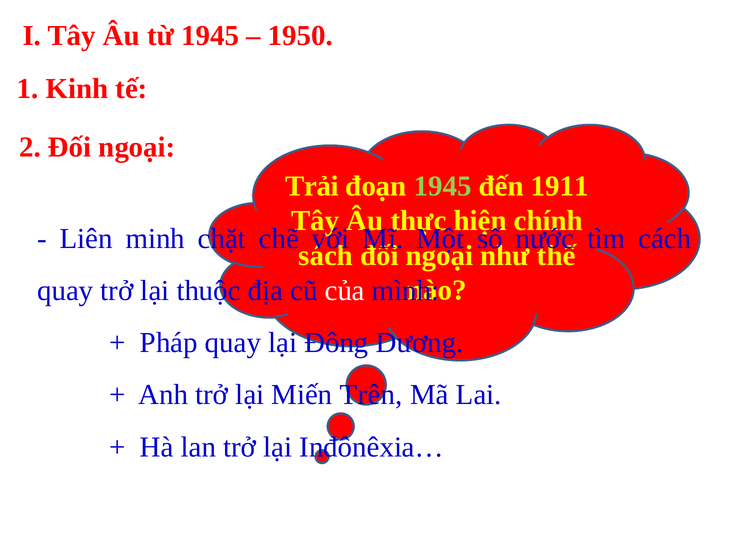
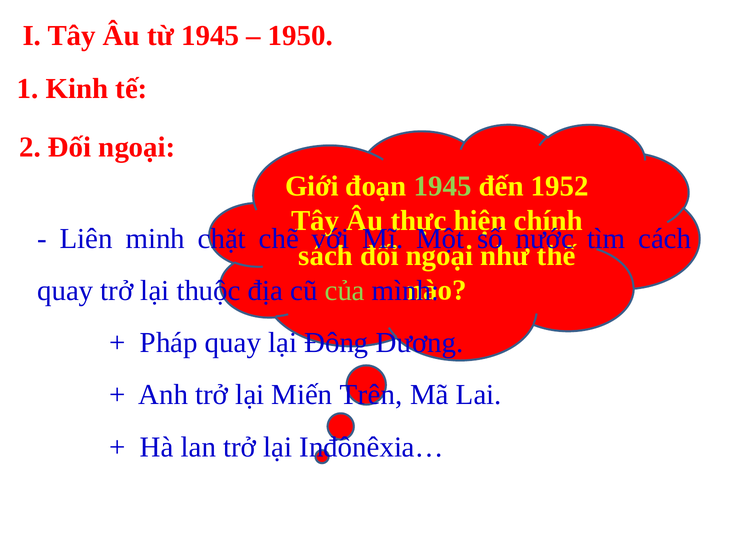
Trải: Trải -> Giới (312, 186)
1911: 1911 -> 1952 (560, 186)
của colour: white -> light green (345, 291)
